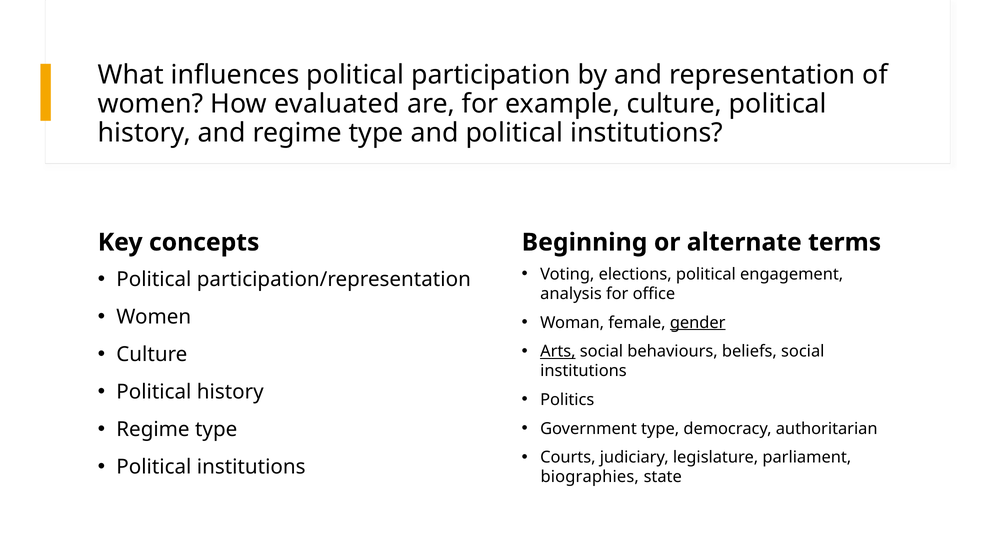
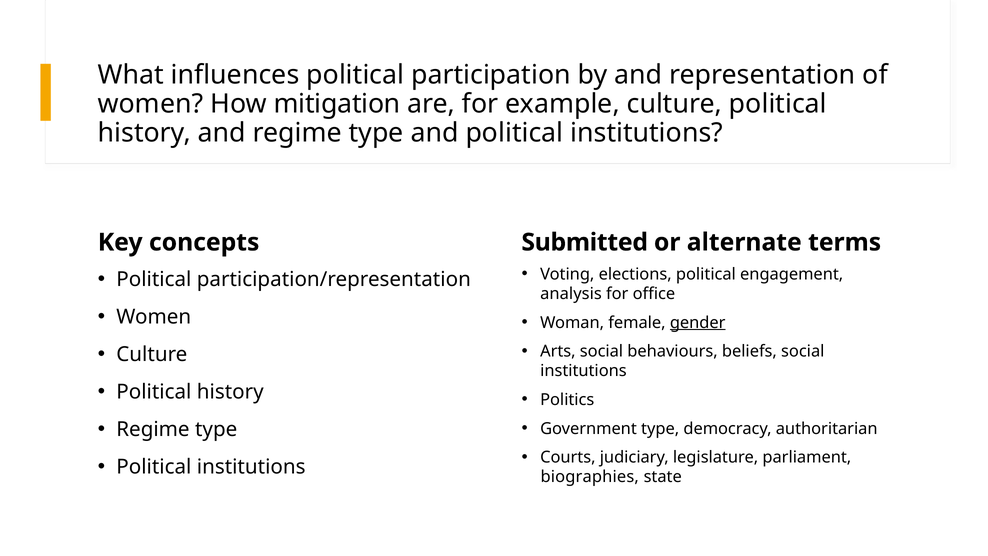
evaluated: evaluated -> mitigation (337, 104)
Beginning: Beginning -> Submitted (585, 242)
Arts underline: present -> none (558, 351)
